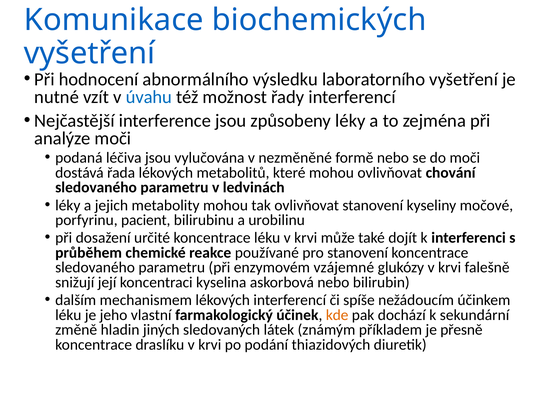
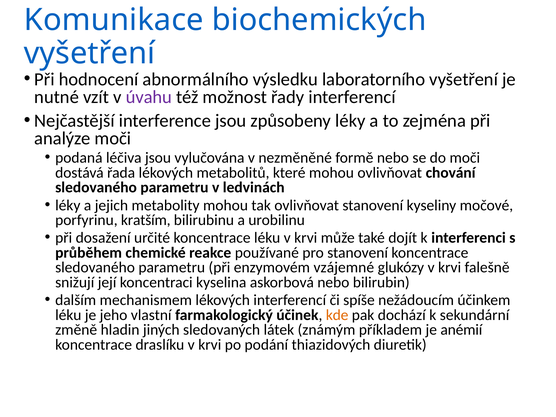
úvahu colour: blue -> purple (149, 97)
pacient: pacient -> kratším (146, 220)
přesně: přesně -> anémií (461, 330)
